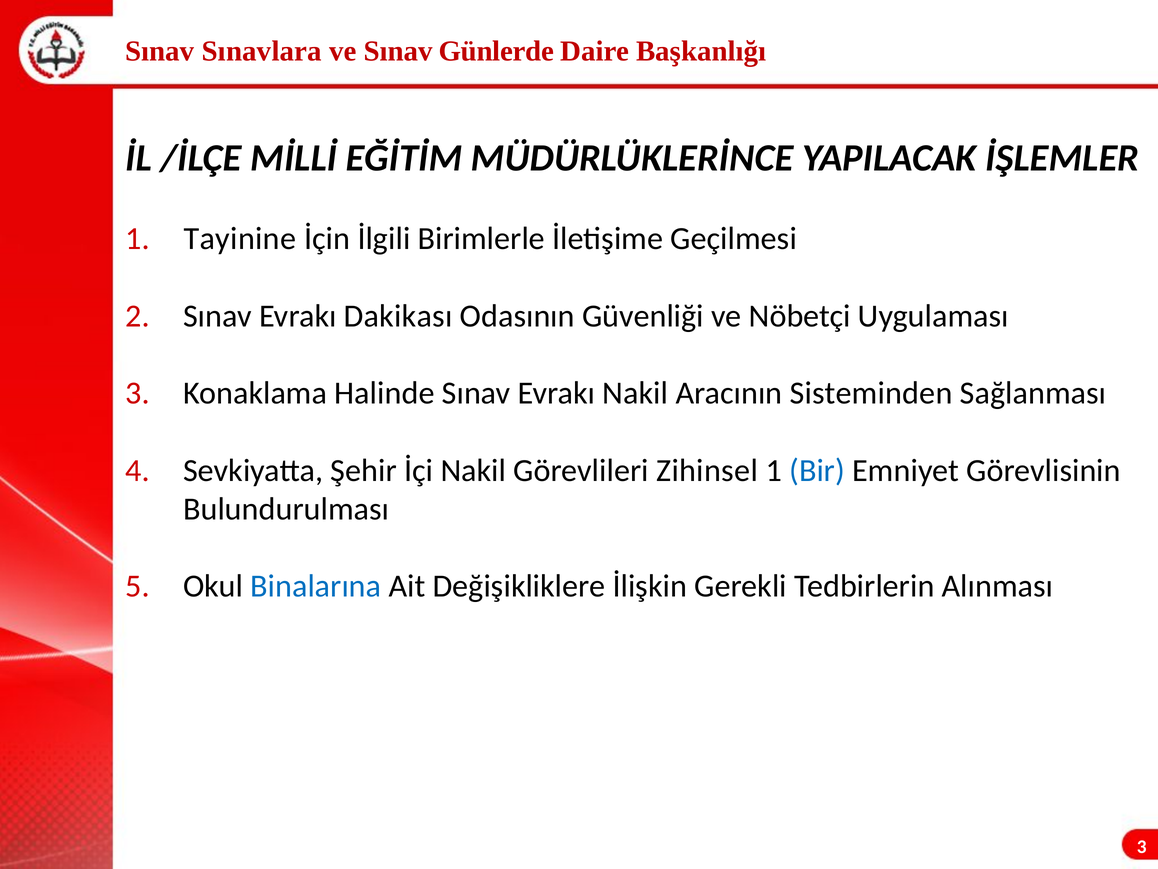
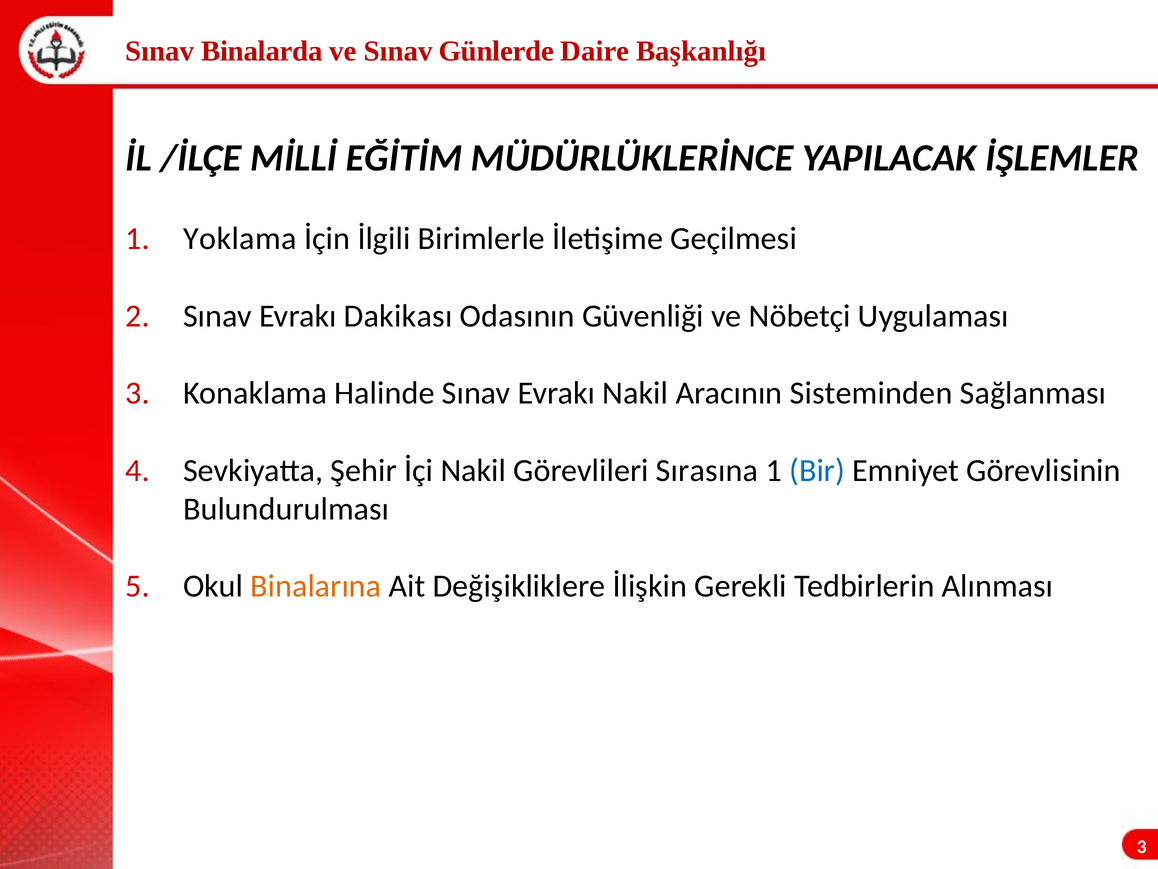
Sınavlara: Sınavlara -> Binalarda (262, 51)
Tayinine: Tayinine -> Yoklama (240, 238)
Zihinsel: Zihinsel -> Sırasına (707, 470)
Binalarına colour: blue -> orange (316, 586)
